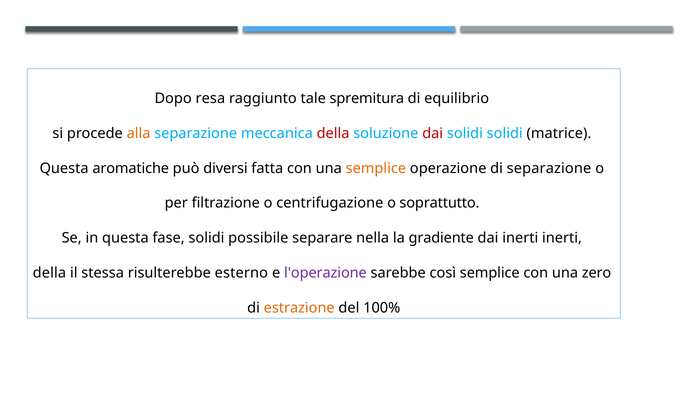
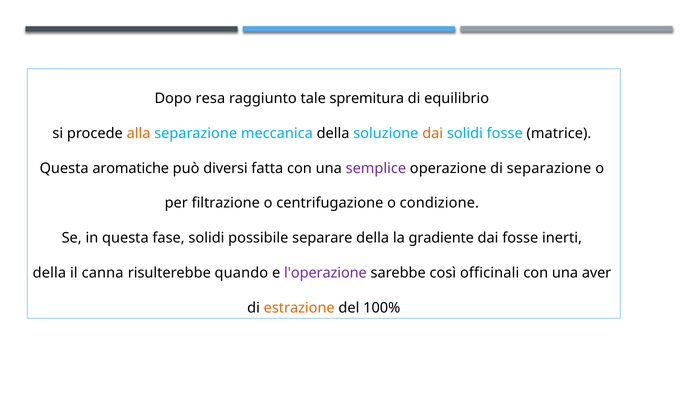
della colour: red -> black (333, 133)
dai colour: red -> orange (433, 133)
solidi solidi: solidi -> fosse (505, 133)
semplice colour: orange -> purple (376, 168)
soprattutto: soprattutto -> condizione (439, 203)
separare nella: nella -> della (373, 238)
dai inerti: inerti -> fosse (520, 238)
stessa: stessa -> canna (103, 273)
esterno: esterno -> quando (241, 273)
così semplice: semplice -> officinali (490, 273)
zero: zero -> aver (597, 273)
